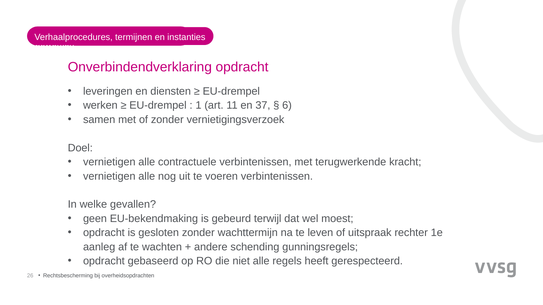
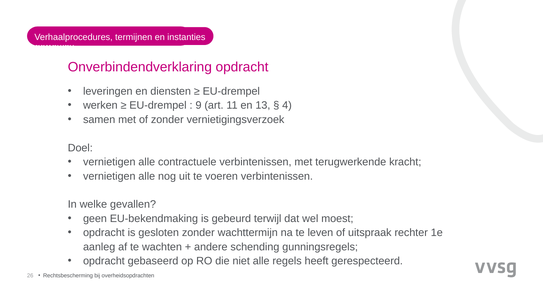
1: 1 -> 9 (198, 106)
37: 37 -> 13 (263, 106)
6: 6 -> 4 (287, 106)
